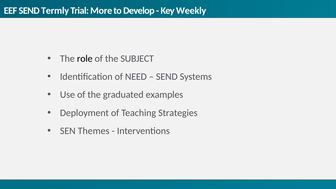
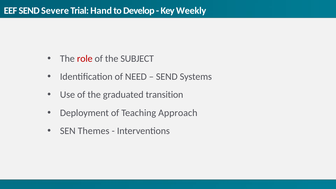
Termly: Termly -> Severe (55, 11)
More: More -> Hand (101, 11)
role colour: black -> red (85, 59)
examples: examples -> transition (164, 95)
Strategies: Strategies -> Approach (178, 113)
